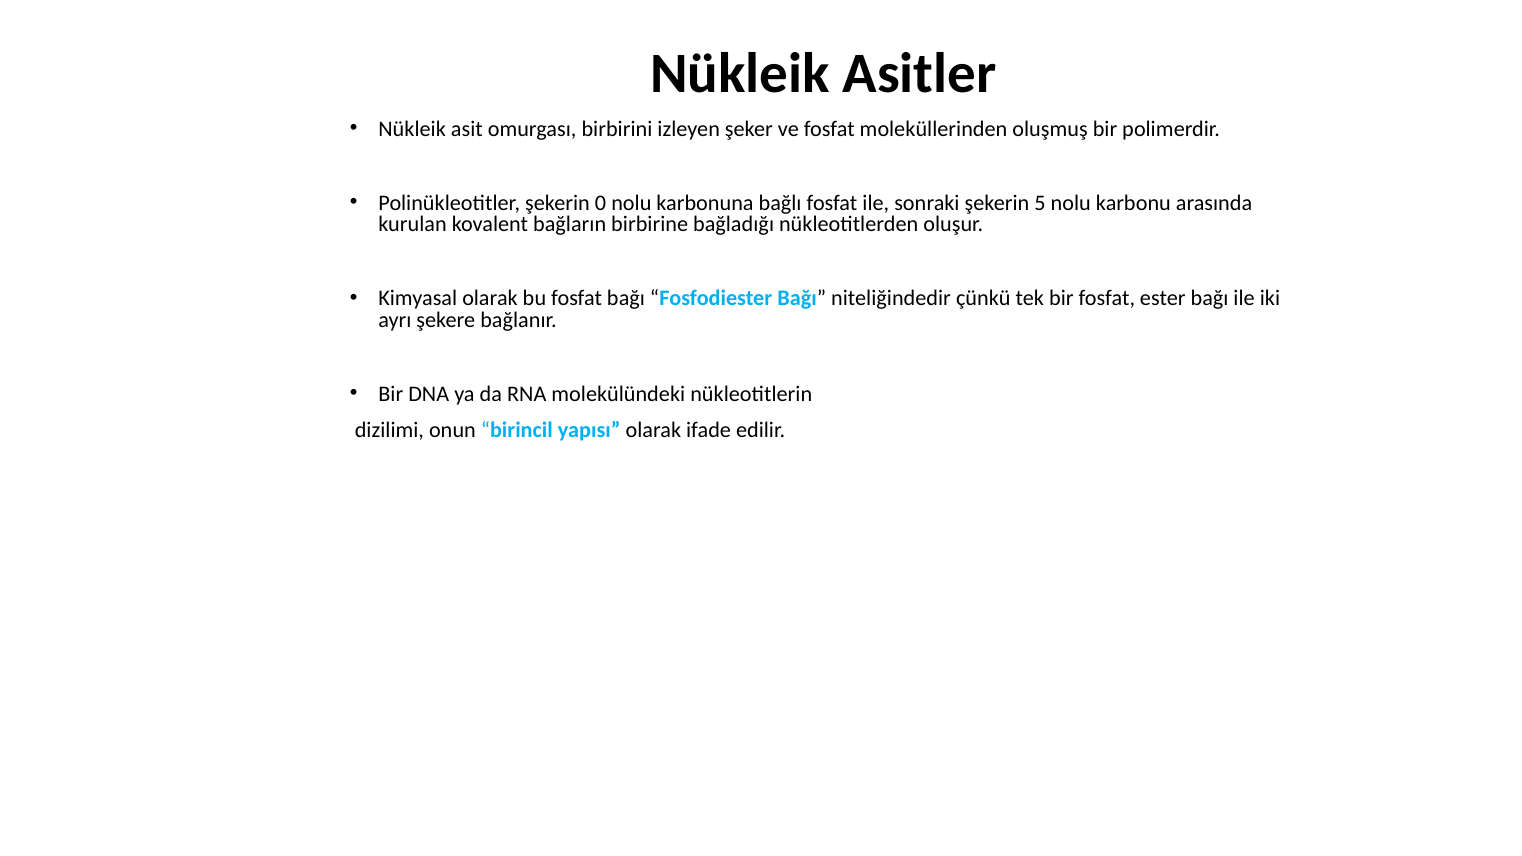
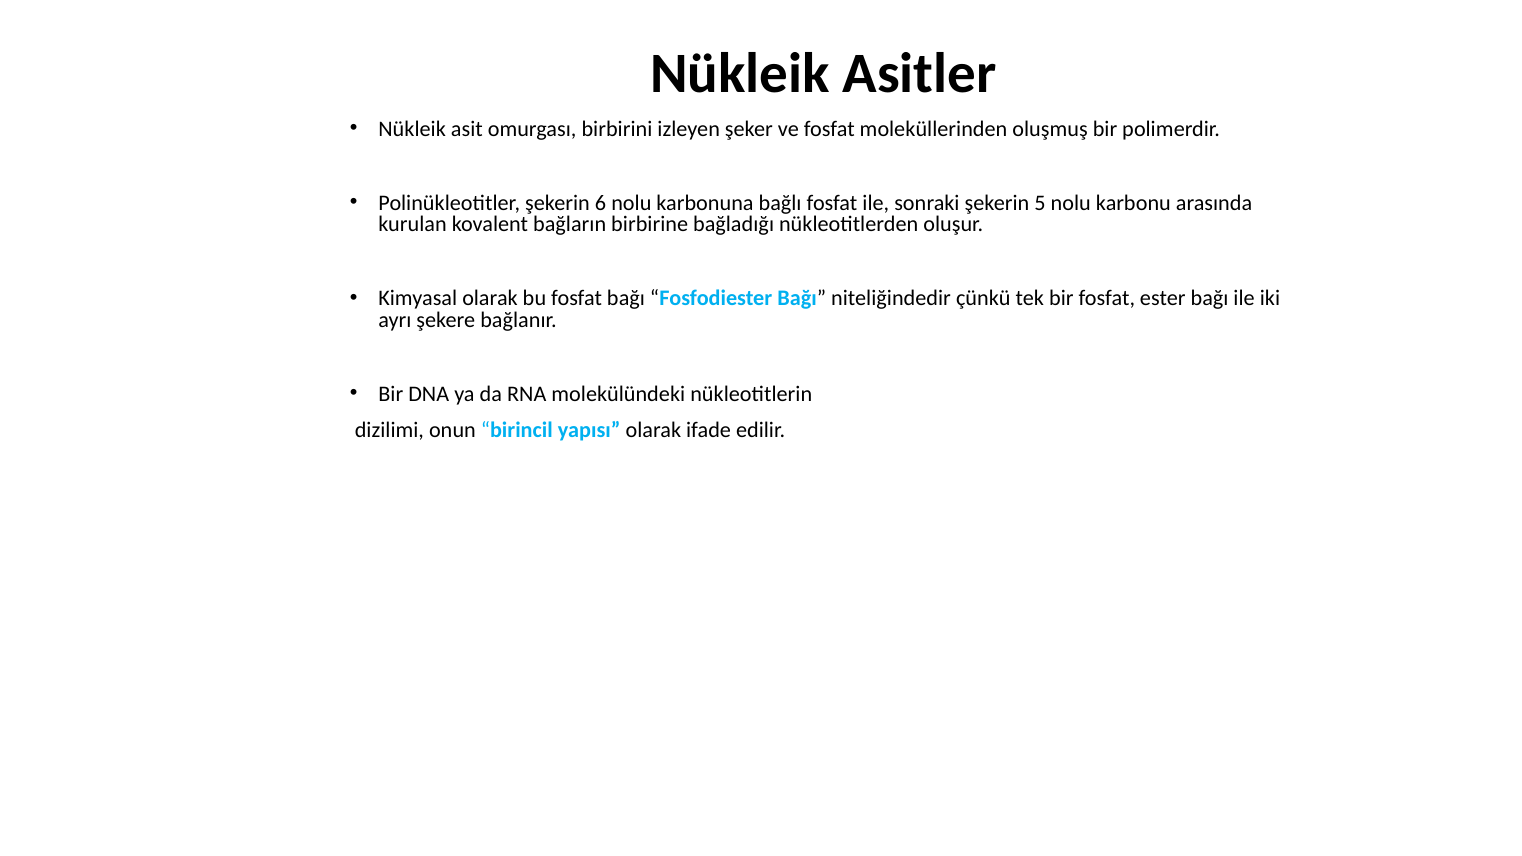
0: 0 -> 6 (601, 203)
